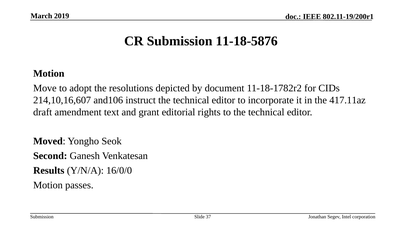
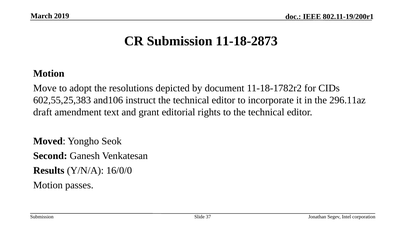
11-18-5876: 11-18-5876 -> 11-18-2873 (247, 41)
214,10,16,607: 214,10,16,607 -> 602,55,25,383 (62, 100)
417.11az: 417.11az -> 296.11az (348, 100)
